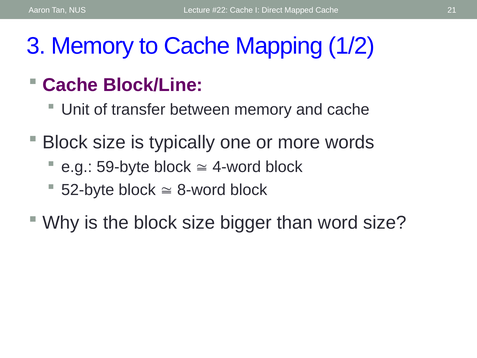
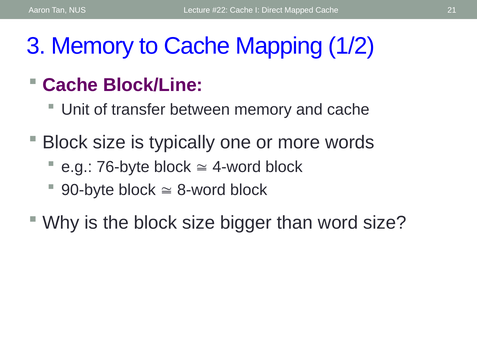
59-byte: 59-byte -> 76-byte (123, 167)
52-byte: 52-byte -> 90-byte (88, 190)
